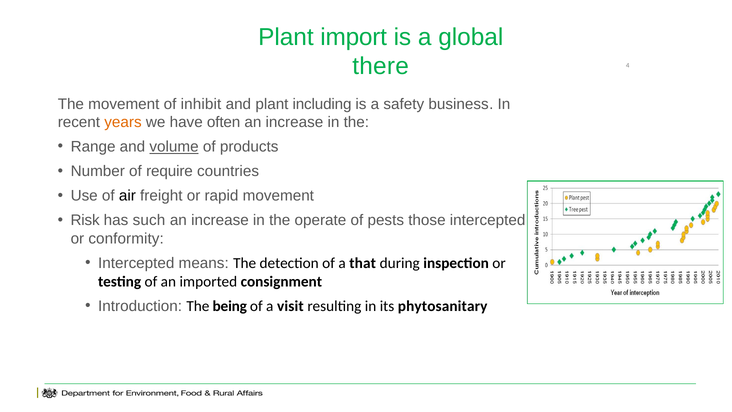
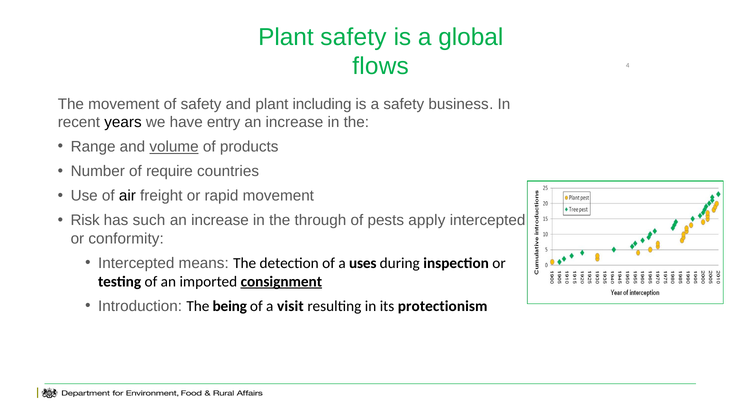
Plant import: import -> safety (353, 37)
there: there -> flows (381, 66)
of inhibit: inhibit -> safety (201, 104)
years colour: orange -> black (123, 122)
often: often -> entry (224, 122)
operate: operate -> through (320, 220)
those: those -> apply (427, 220)
that: that -> uses (363, 263)
consignment underline: none -> present (281, 281)
phytosanitary: phytosanitary -> protectionism (443, 306)
